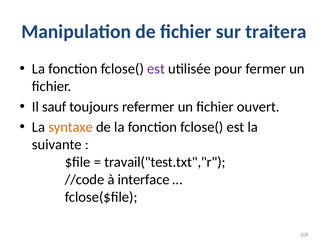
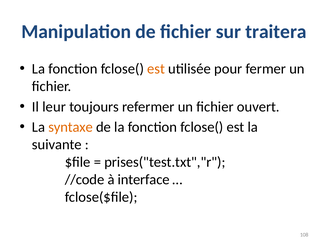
est colour: purple -> orange (156, 69)
sauf: sauf -> leur (54, 107)
travail("test.txt","r: travail("test.txt","r -> prises("test.txt","r (165, 162)
